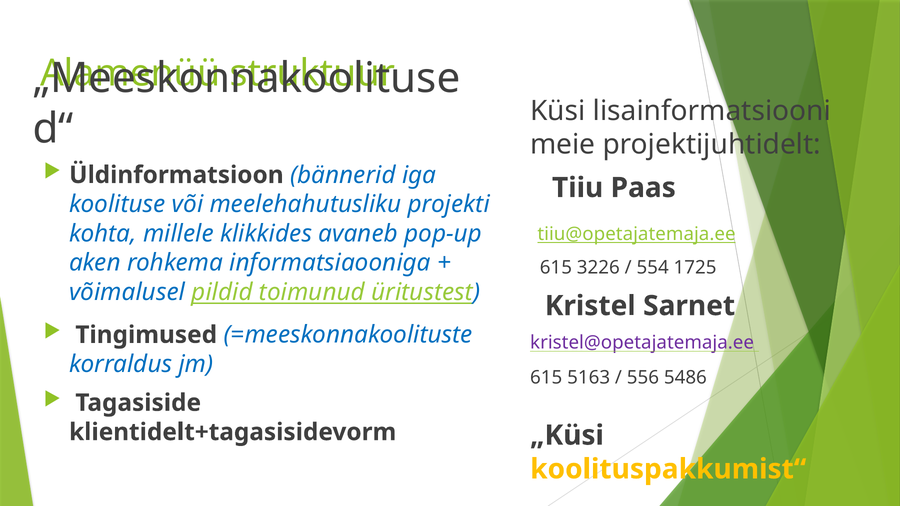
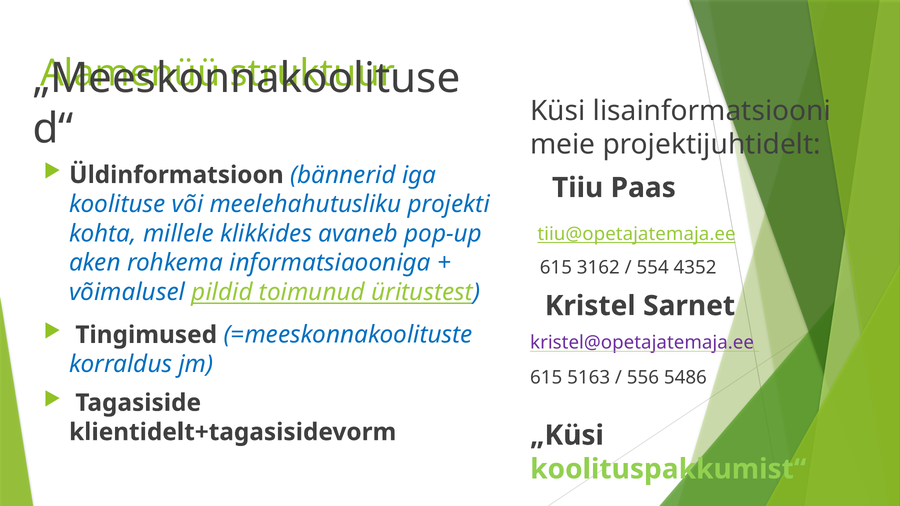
3226: 3226 -> 3162 (598, 268)
1725: 1725 -> 4352 (695, 268)
koolituspakkumist“ colour: yellow -> light green (668, 469)
